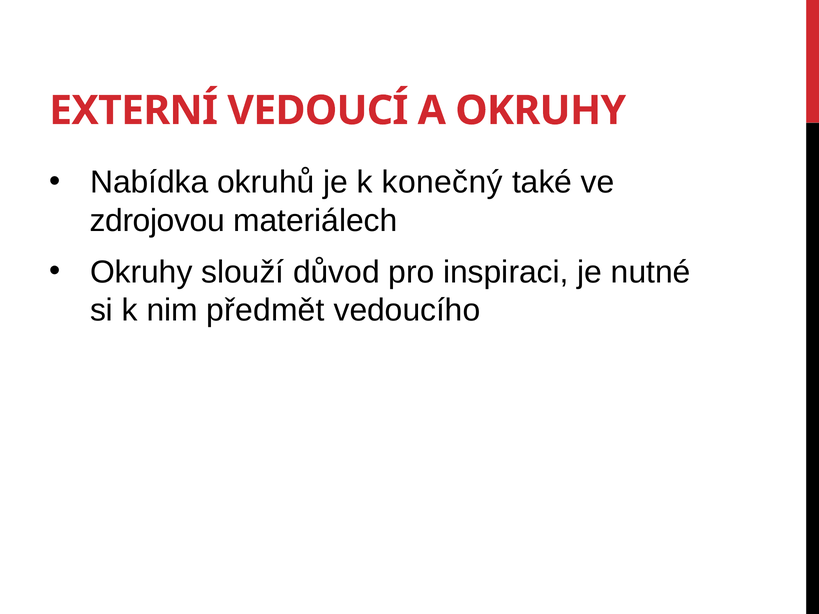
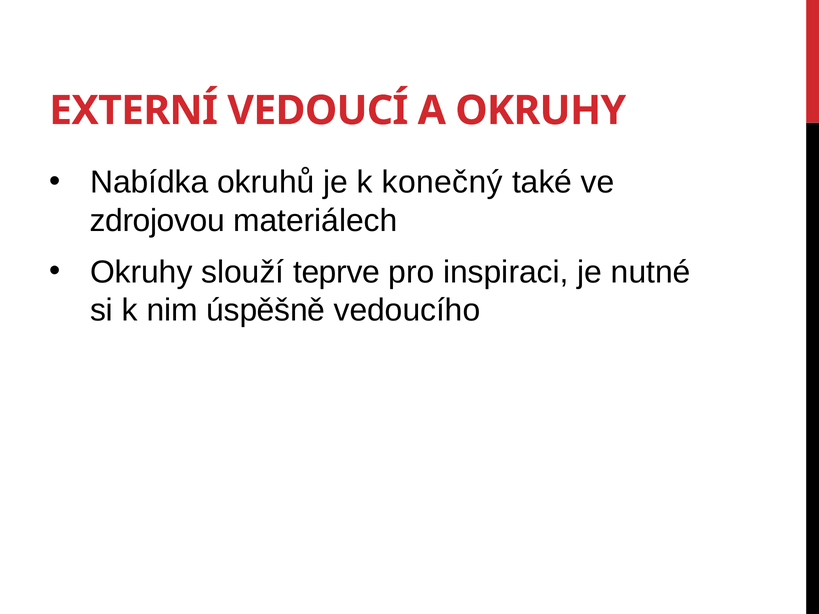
důvod: důvod -> teprve (337, 272)
předmět: předmět -> úspěšně (266, 310)
